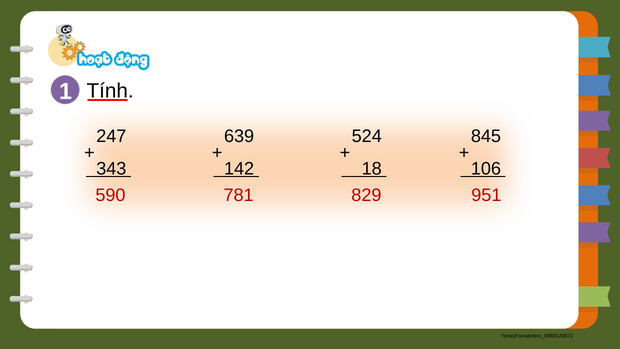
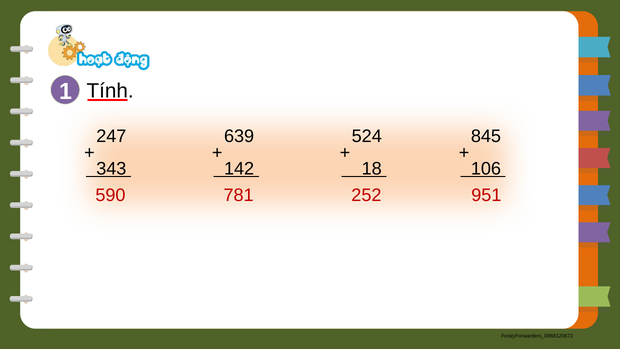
829: 829 -> 252 (366, 195)
